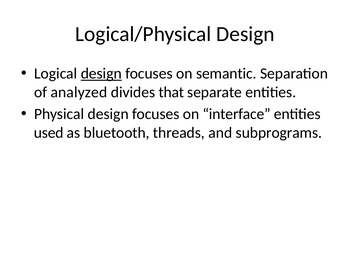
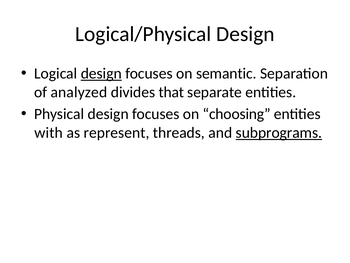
interface: interface -> choosing (237, 114)
used: used -> with (49, 133)
bluetooth: bluetooth -> represent (117, 133)
subprograms underline: none -> present (279, 133)
